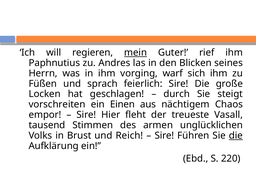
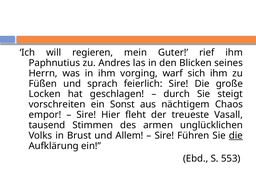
mein underline: present -> none (136, 52)
Einen: Einen -> Sonst (122, 104)
Reich: Reich -> Allem (129, 136)
220: 220 -> 553 (231, 159)
